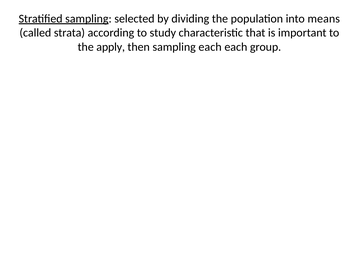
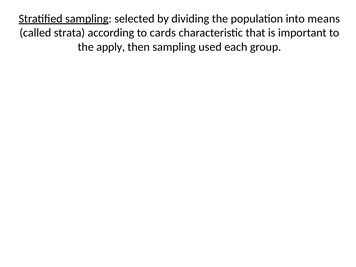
study: study -> cards (163, 33)
sampling each: each -> used (210, 47)
